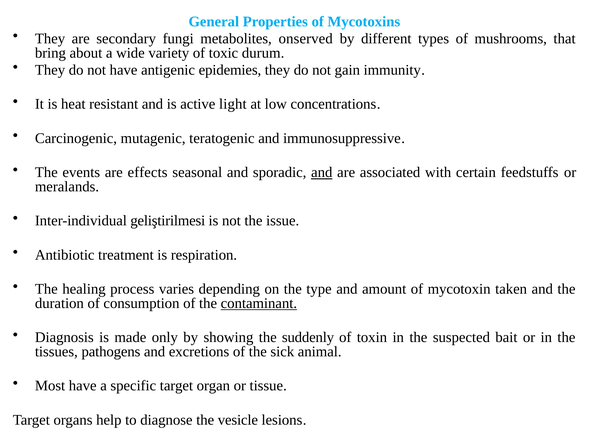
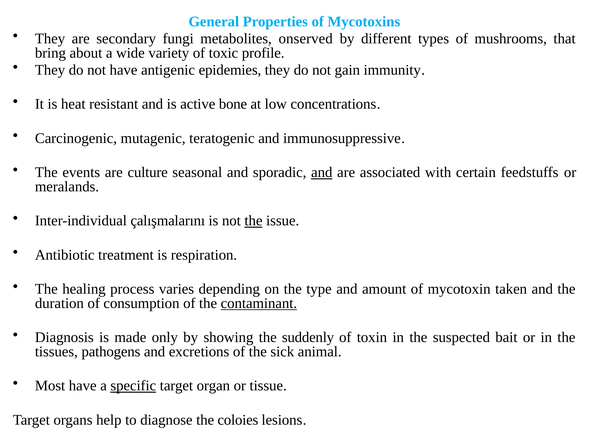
durum: durum -> profile (263, 53)
light: light -> bone (233, 104)
effects: effects -> culture (148, 172)
geliştirilmesi: geliştirilmesi -> çalışmalarını (168, 221)
the underline: none -> present (253, 221)
specific underline: none -> present (133, 386)
vesicle: vesicle -> coloies (238, 420)
